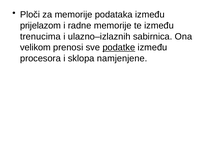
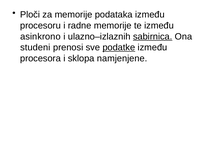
prijelazom: prijelazom -> procesoru (40, 26)
trenucima: trenucima -> asinkrono (40, 37)
sabirnica underline: none -> present (153, 37)
velikom: velikom -> studeni (35, 48)
